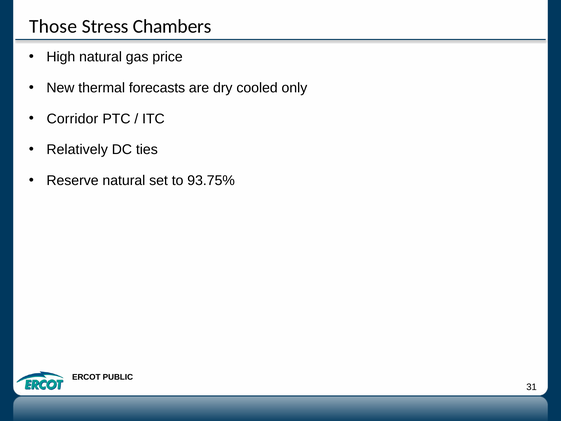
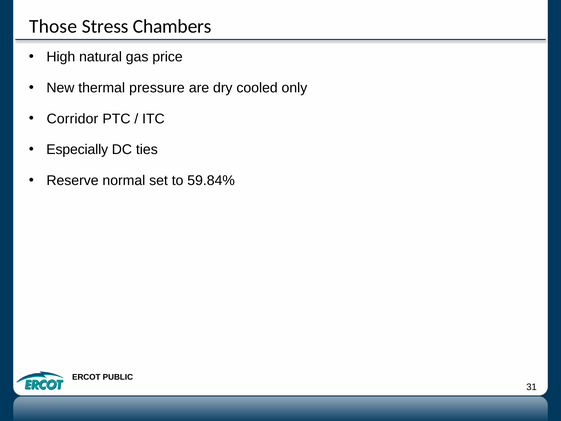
forecasts: forecasts -> pressure (157, 88)
Relatively: Relatively -> Especially (77, 149)
Reserve natural: natural -> normal (124, 180)
93.75%: 93.75% -> 59.84% (211, 180)
